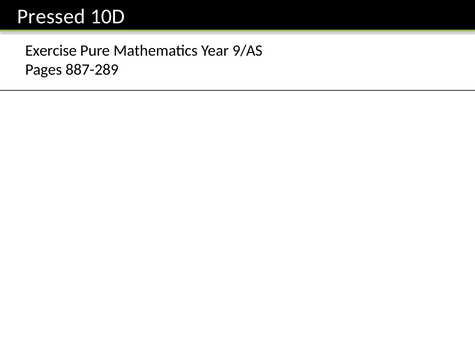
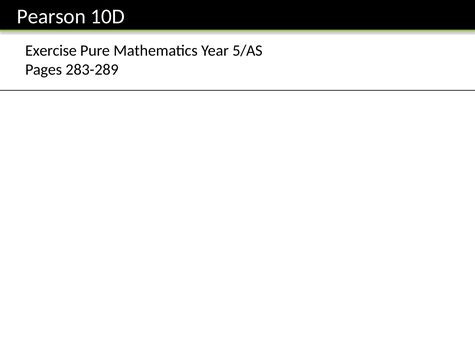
Pressed: Pressed -> Pearson (51, 16)
9/AS: 9/AS -> 5/AS (247, 51)
887-289: 887-289 -> 283-289 (92, 70)
